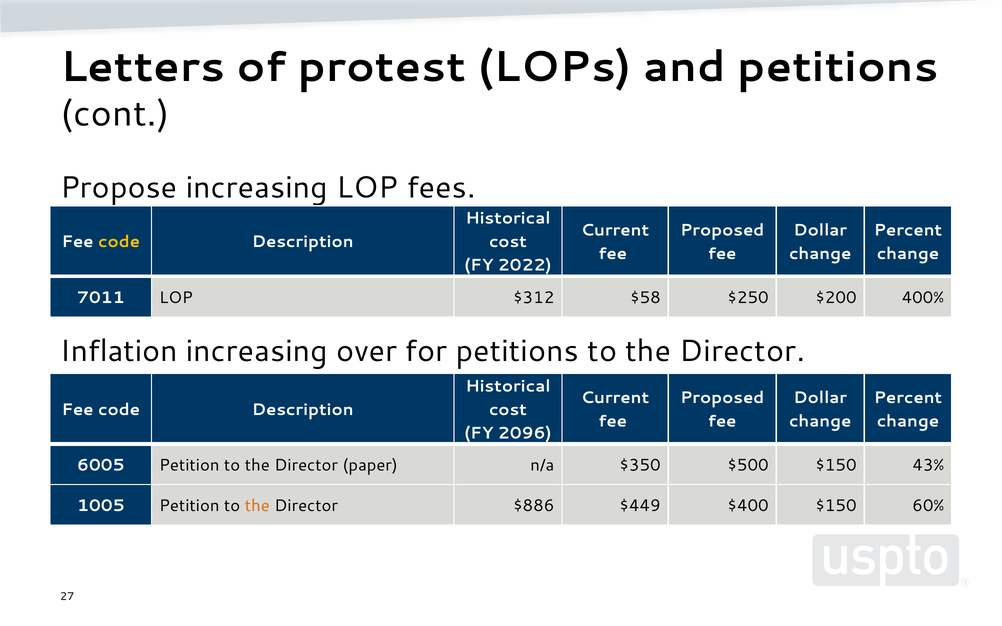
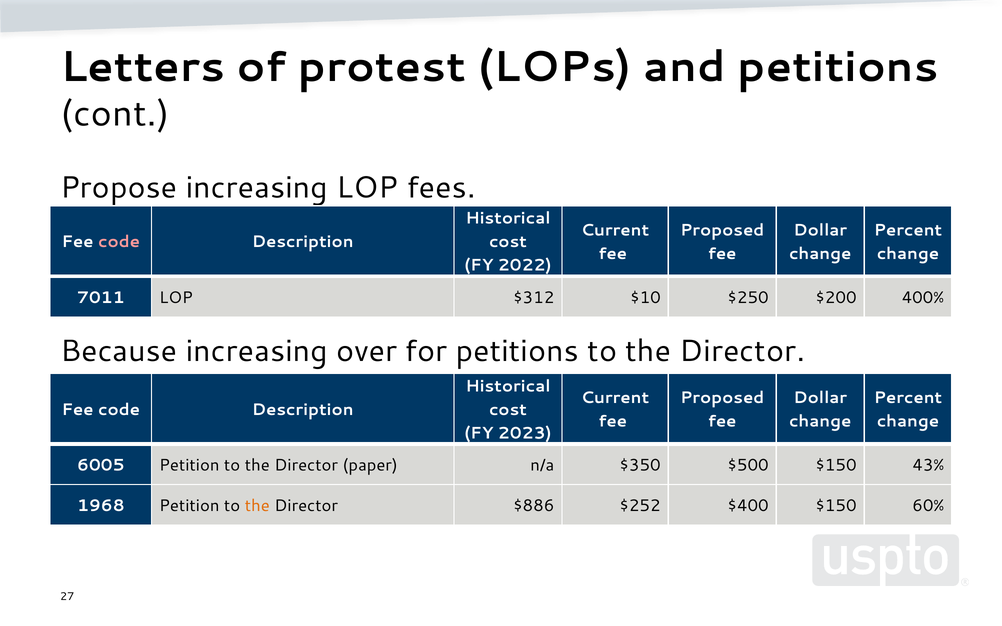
code colour: yellow -> pink (119, 242)
$58: $58 -> $10 (645, 298)
Inflation: Inflation -> Because (119, 351)
2096: 2096 -> 2023 (525, 433)
1005: 1005 -> 1968 (101, 506)
$449: $449 -> $252 (640, 506)
